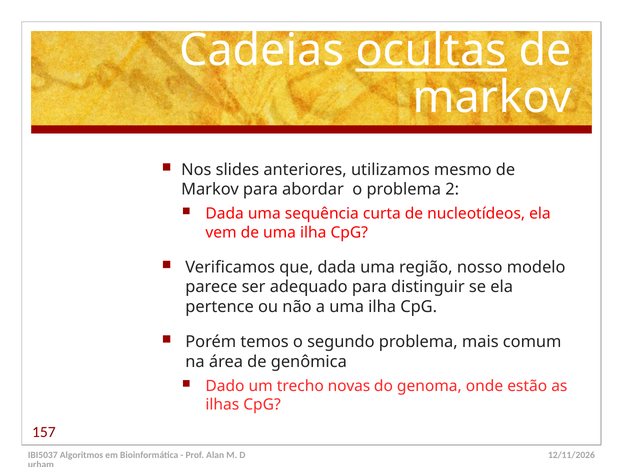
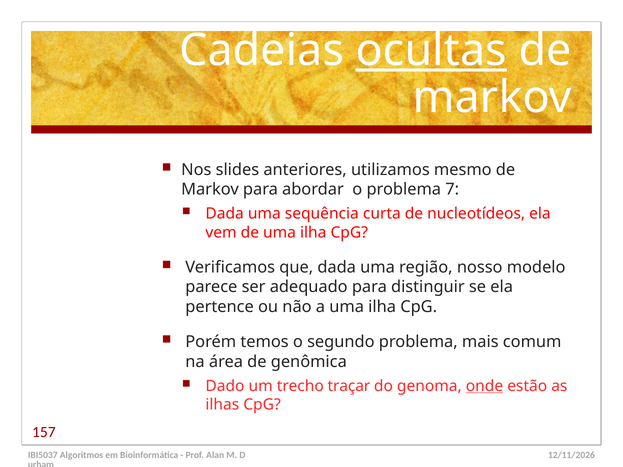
2: 2 -> 7 (452, 190)
novas: novas -> traçar (349, 386)
onde underline: none -> present (484, 386)
